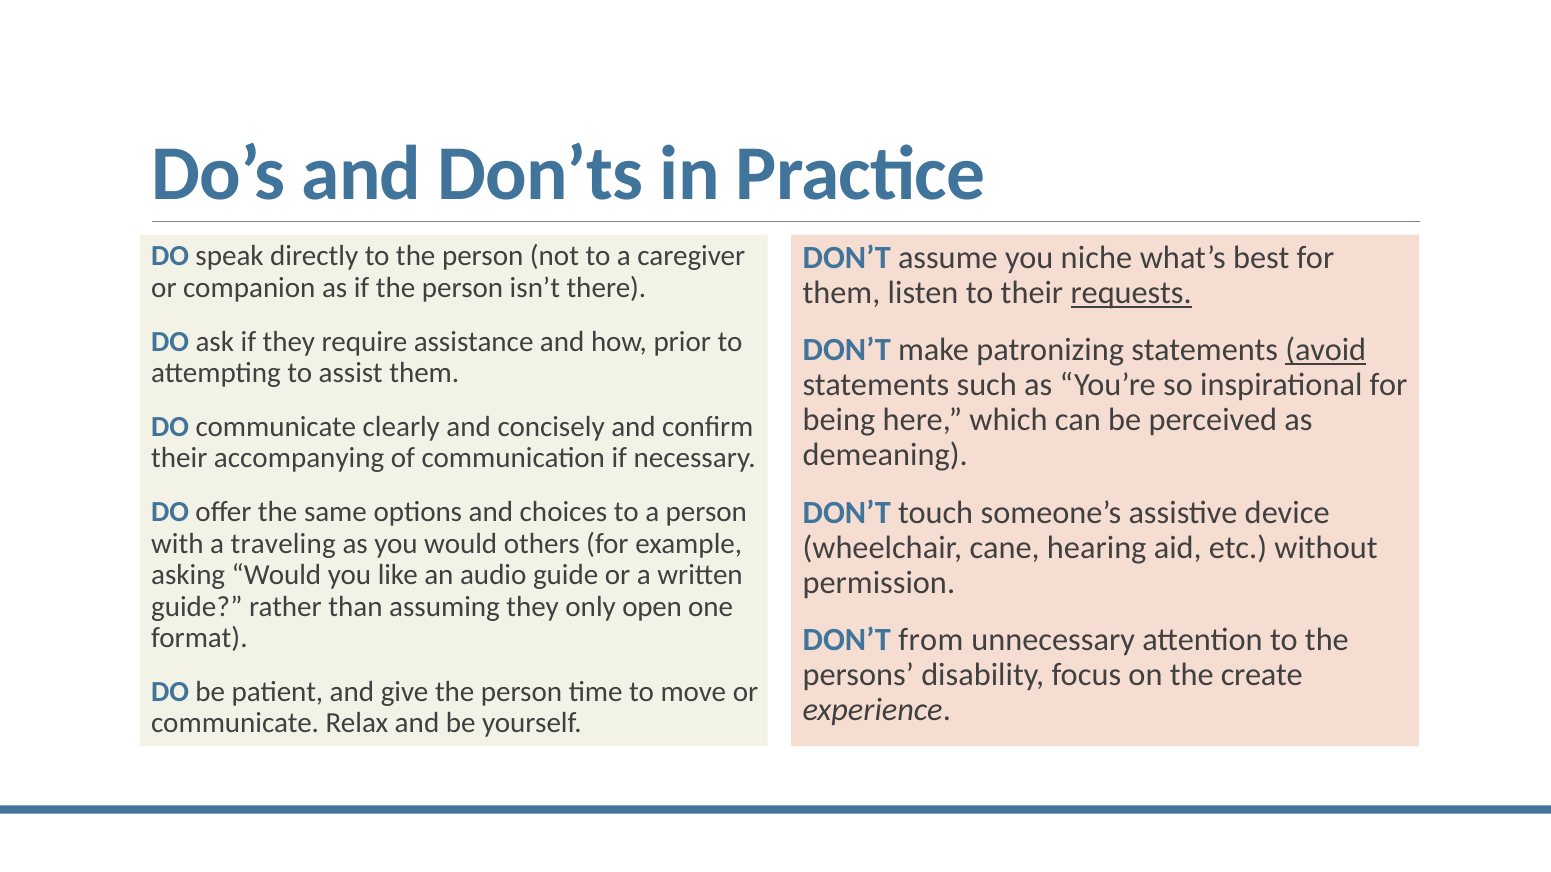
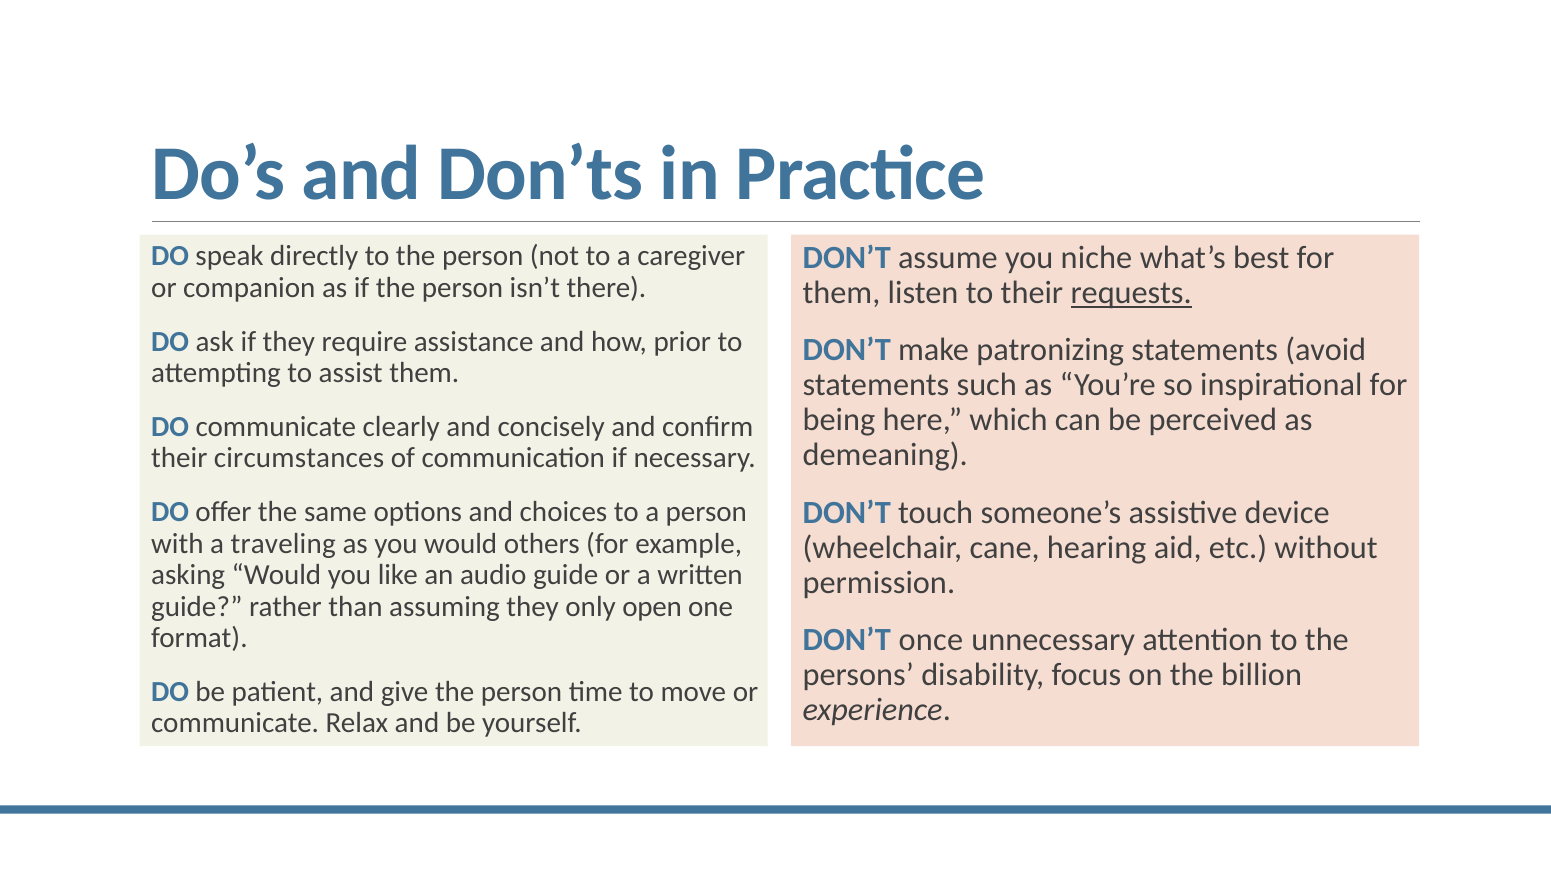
avoid underline: present -> none (1326, 350)
accompanying: accompanying -> circumstances (299, 458)
from: from -> once (931, 640)
create: create -> billion (1262, 675)
